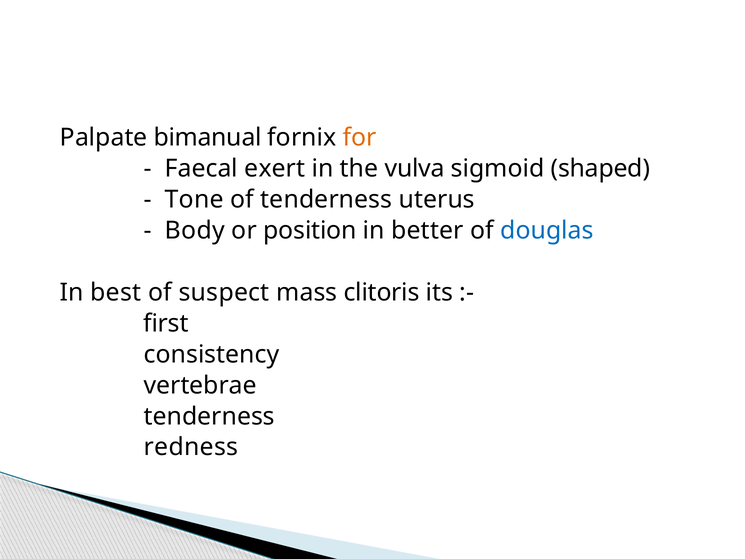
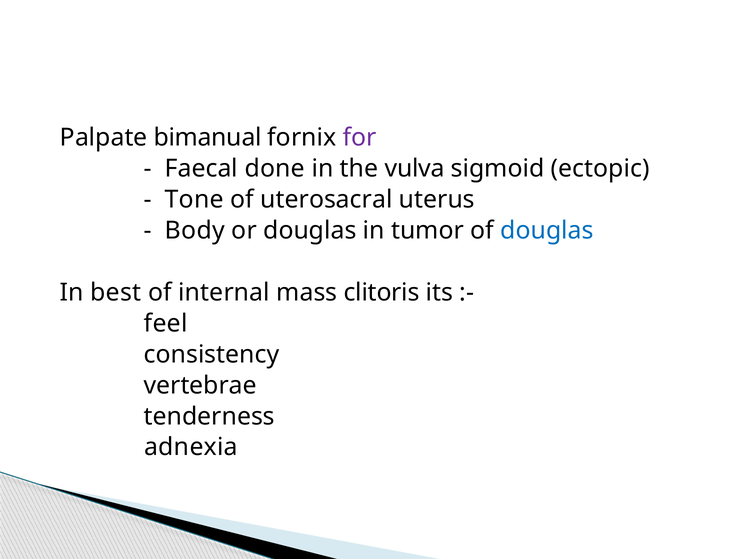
for colour: orange -> purple (359, 138)
exert: exert -> done (275, 169)
shaped: shaped -> ectopic (600, 169)
of tenderness: tenderness -> uterosacral (326, 200)
or position: position -> douglas (310, 230)
better: better -> tumor (428, 230)
suspect: suspect -> internal (224, 292)
first: first -> feel (166, 323)
redness: redness -> adnexia (191, 447)
